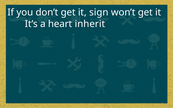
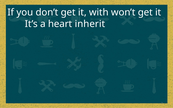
sign: sign -> with (99, 12)
